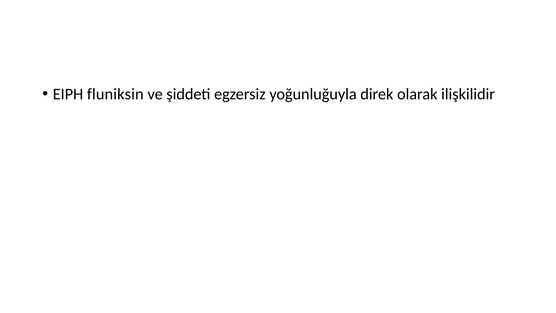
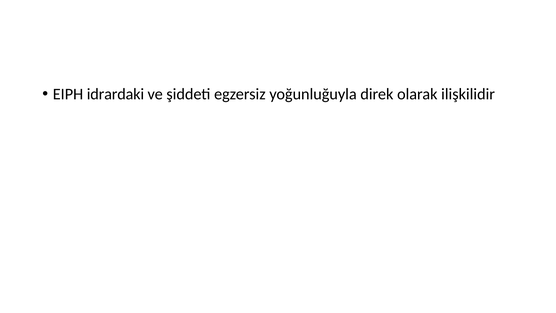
fluniksin: fluniksin -> idrardaki (115, 94)
